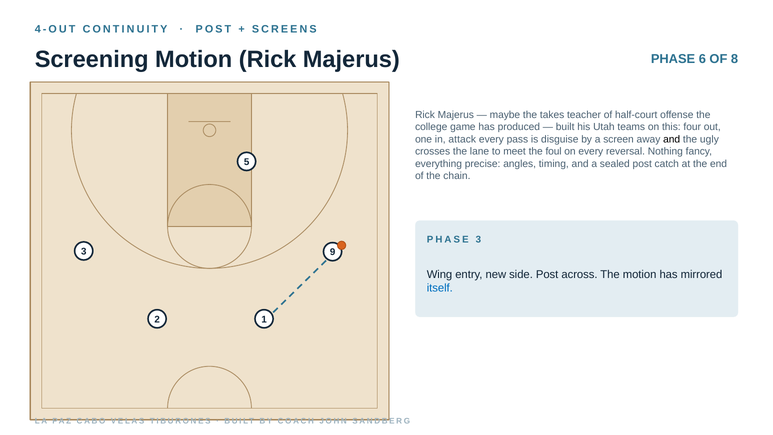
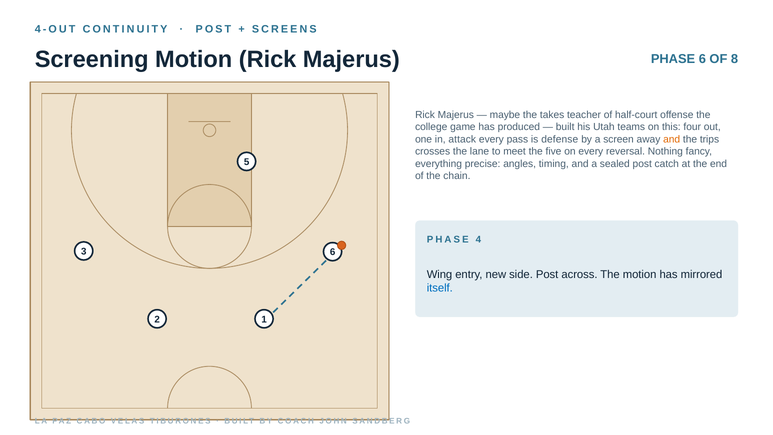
disguise: disguise -> defense (560, 139)
and colour: black -> orange (672, 139)
ugly: ugly -> trips (710, 139)
foul: foul -> five (554, 151)
PHASE 3: 3 -> 4 (478, 240)
3 9: 9 -> 6 (333, 252)
